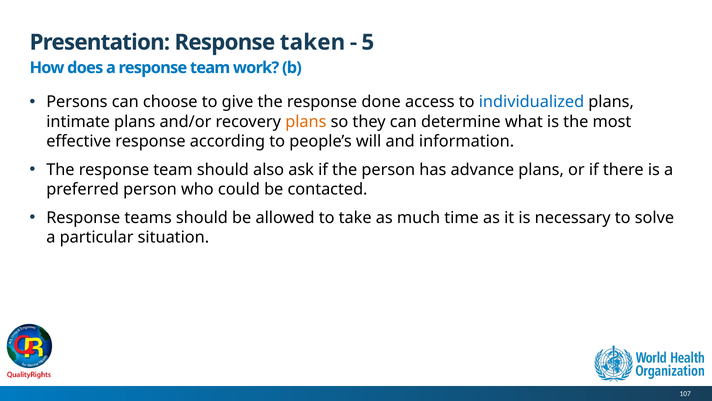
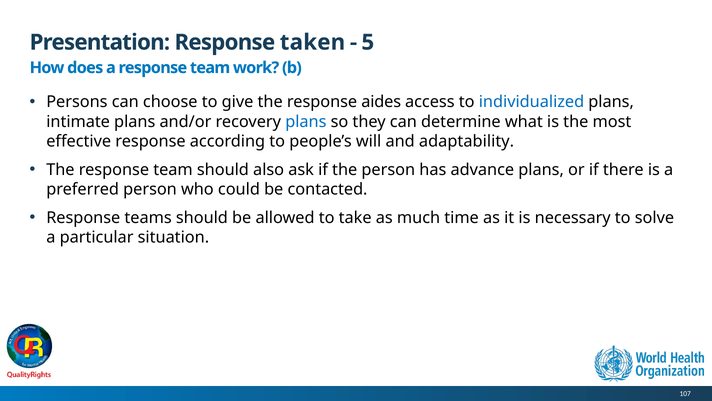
done: done -> aides (381, 102)
plans colour: orange -> blue (306, 121)
information: information -> adaptability (467, 141)
